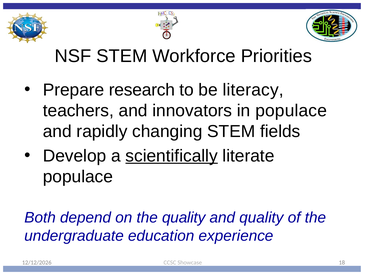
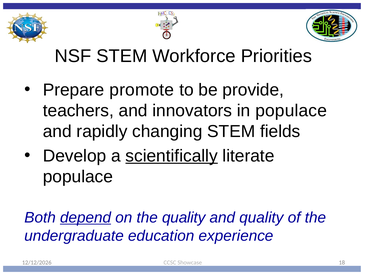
research: research -> promote (142, 90)
literacy: literacy -> provide (253, 90)
depend underline: none -> present (86, 218)
